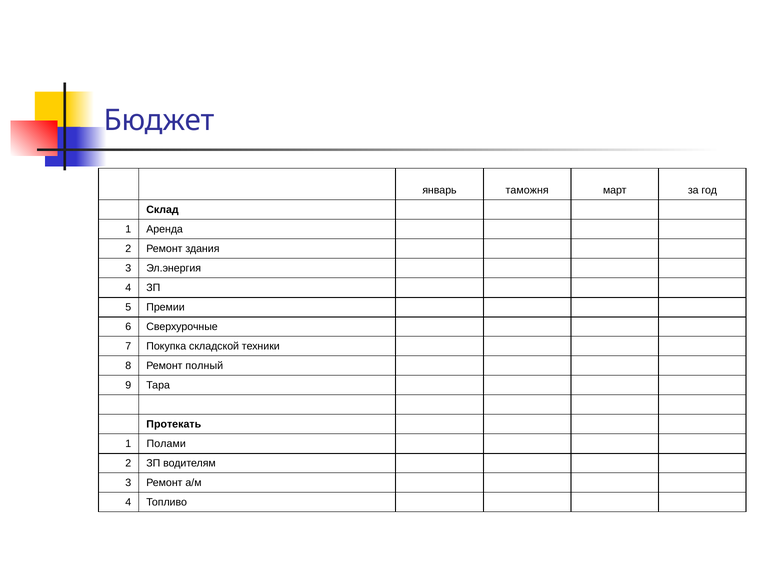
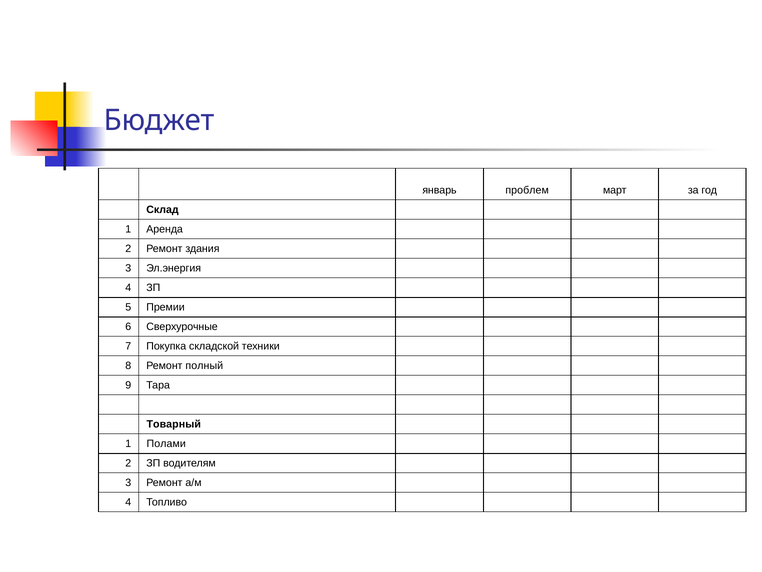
таможня: таможня -> проблем (527, 190)
Протекать: Протекать -> Товарный (174, 424)
